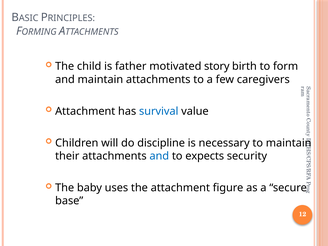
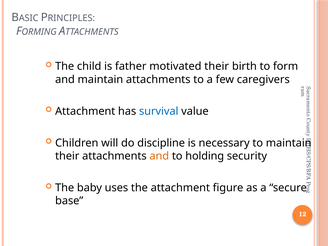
motivated story: story -> their (217, 66)
and colour: blue -> orange (159, 156)
expects: expects -> holding (205, 156)
